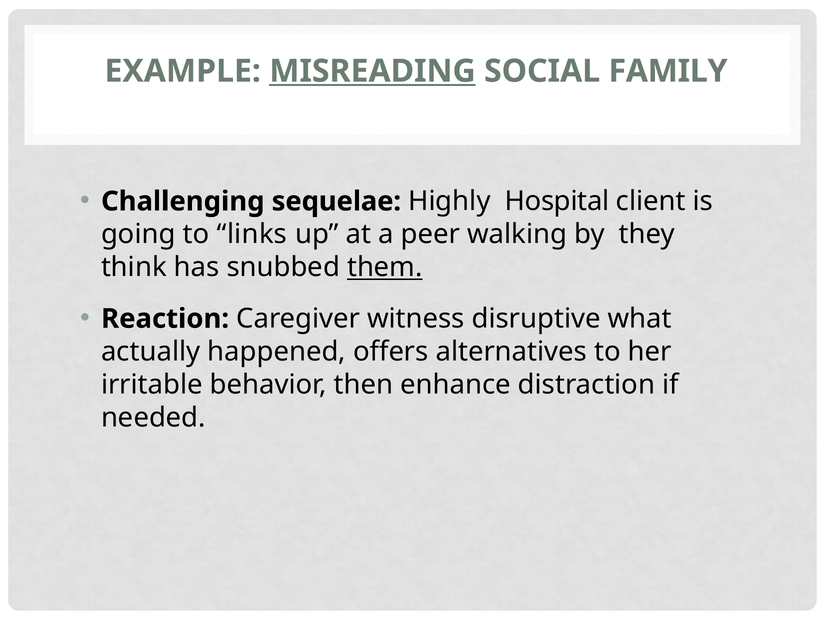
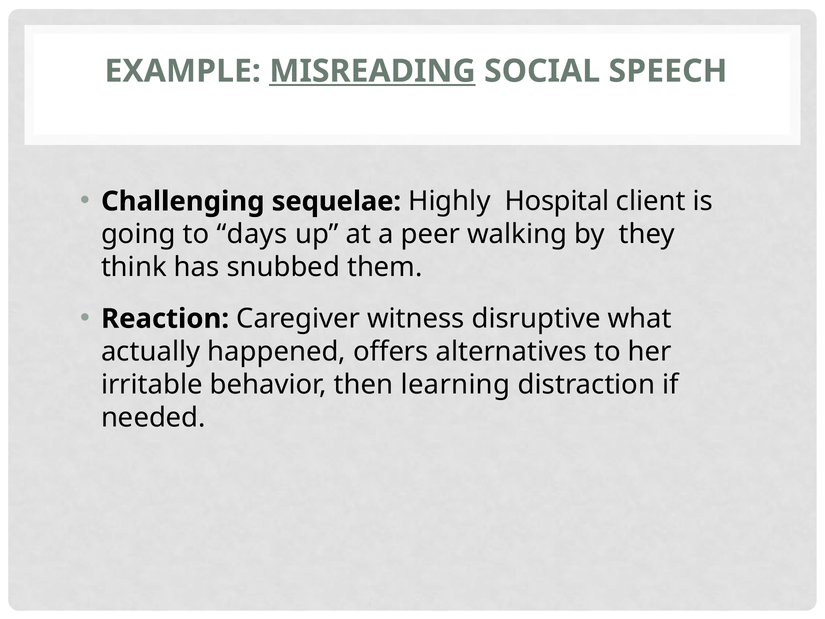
FAMILY: FAMILY -> SPEECH (668, 71)
links: links -> days (252, 234)
them underline: present -> none (385, 267)
enhance: enhance -> learning (455, 385)
